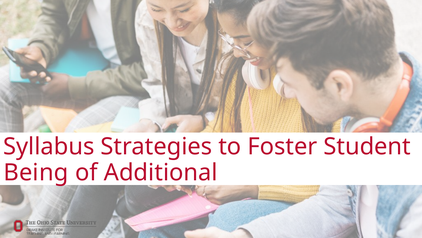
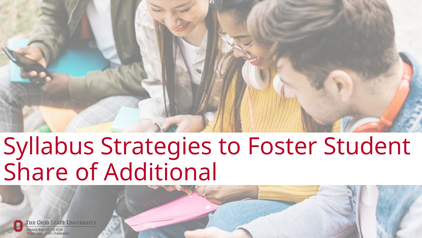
Being: Being -> Share (36, 172)
